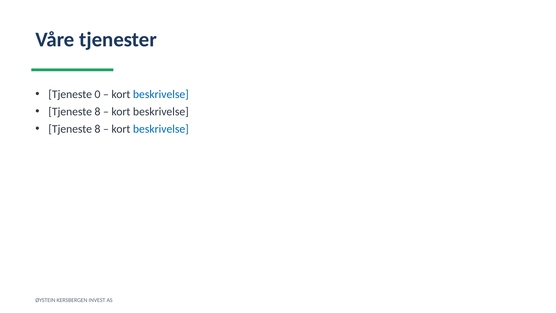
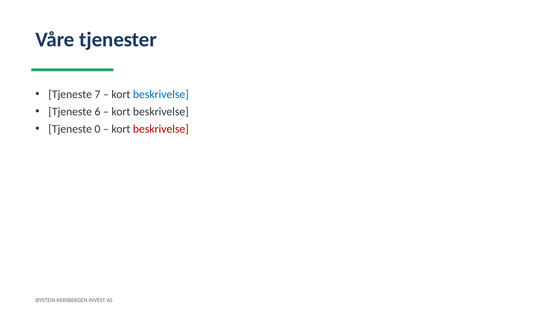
0: 0 -> 7 (97, 94)
8: 8 -> 6 (97, 112)
8: 8 -> 0 (97, 129)
beskrivelse colour: blue -> red (161, 129)
